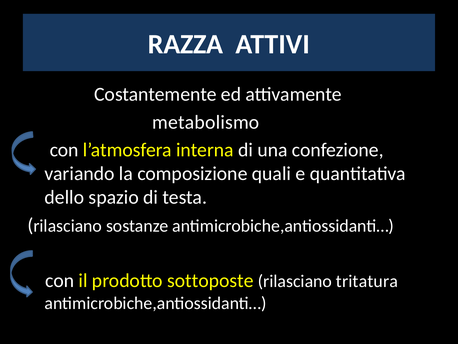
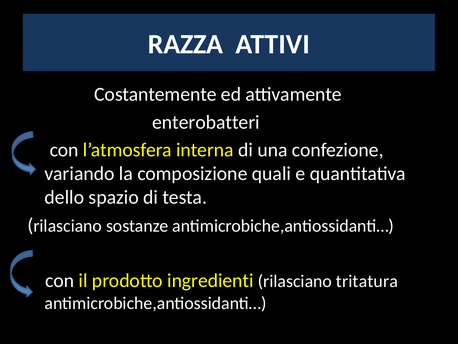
metabolismo: metabolismo -> enterobatteri (206, 122)
sottoposte: sottoposte -> ingredienti (210, 280)
